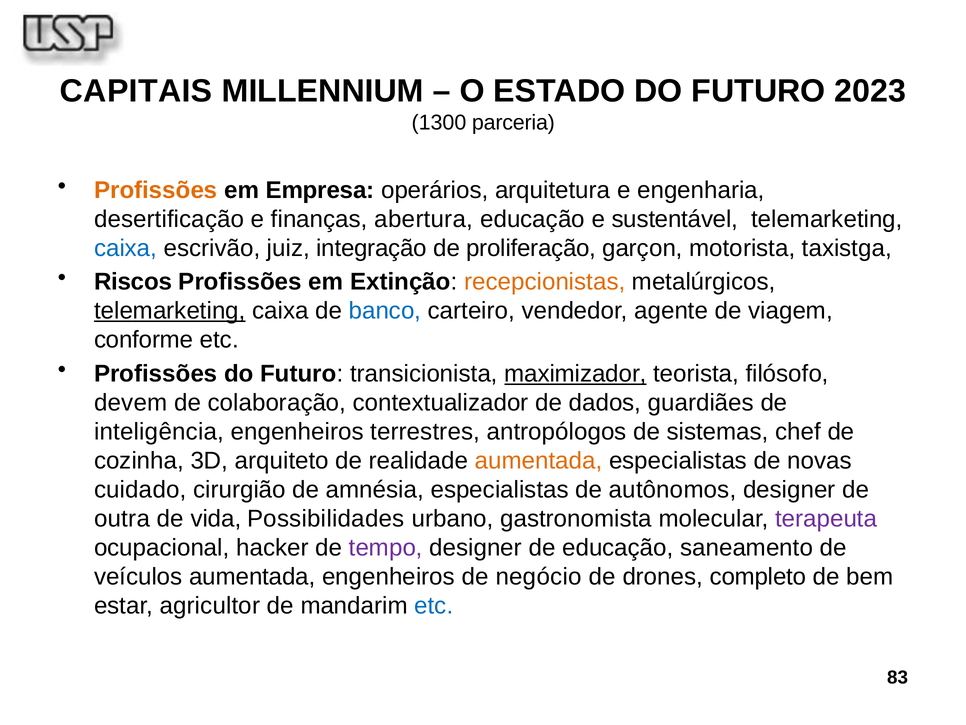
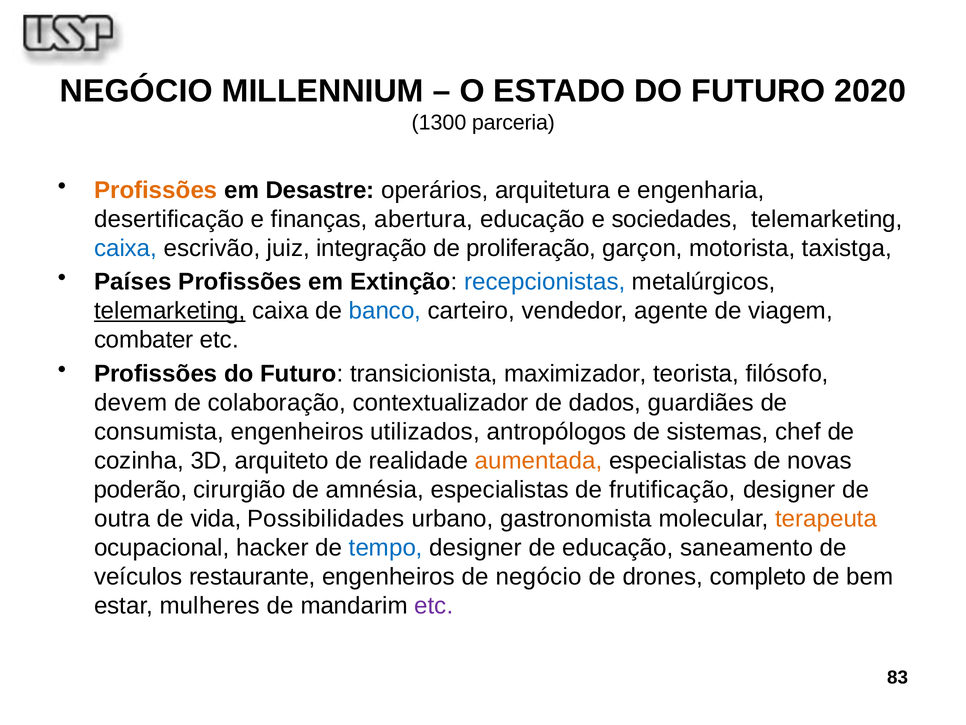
CAPITAIS: CAPITAIS -> NEGÓCIO (136, 91)
2023: 2023 -> 2020 (870, 91)
Empresa: Empresa -> Desastre (320, 190)
sustentável: sustentável -> sociedades (675, 219)
Riscos: Riscos -> Países (133, 282)
recepcionistas colour: orange -> blue (545, 282)
conforme: conforme -> combater (144, 340)
maximizador underline: present -> none (576, 374)
inteligência: inteligência -> consumista (159, 431)
terrestres: terrestres -> utilizados (425, 431)
cuidado: cuidado -> poderão (140, 489)
autônomos: autônomos -> frutificação (672, 489)
terapeuta colour: purple -> orange (826, 518)
tempo colour: purple -> blue (386, 547)
veículos aumentada: aumentada -> restaurante (252, 576)
agricultor: agricultor -> mulheres (210, 605)
etc colour: blue -> purple (434, 605)
